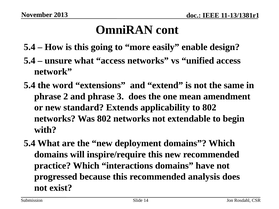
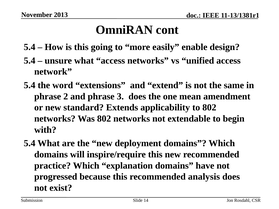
interactions: interactions -> explanation (127, 166)
